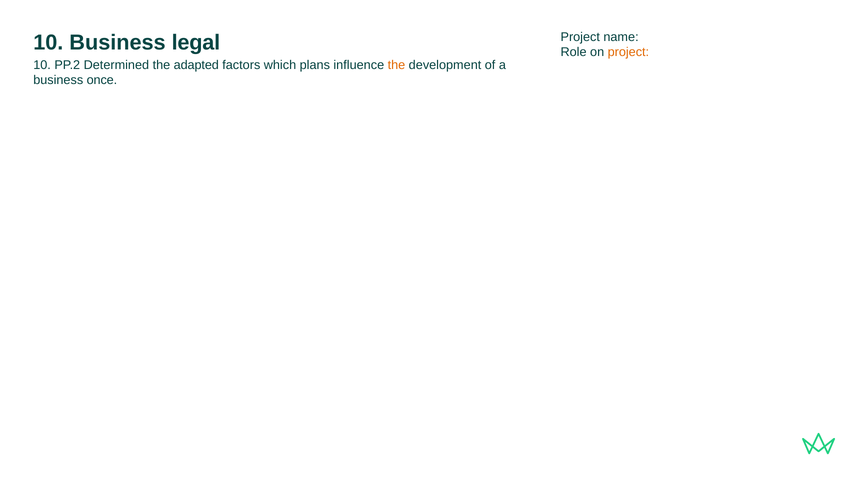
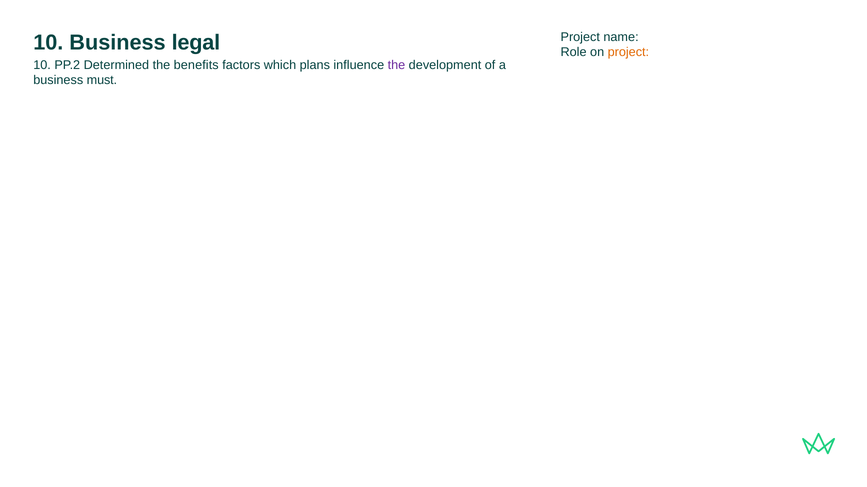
adapted: adapted -> benefits (196, 65)
the colour: orange -> purple (396, 65)
once: once -> must (102, 80)
